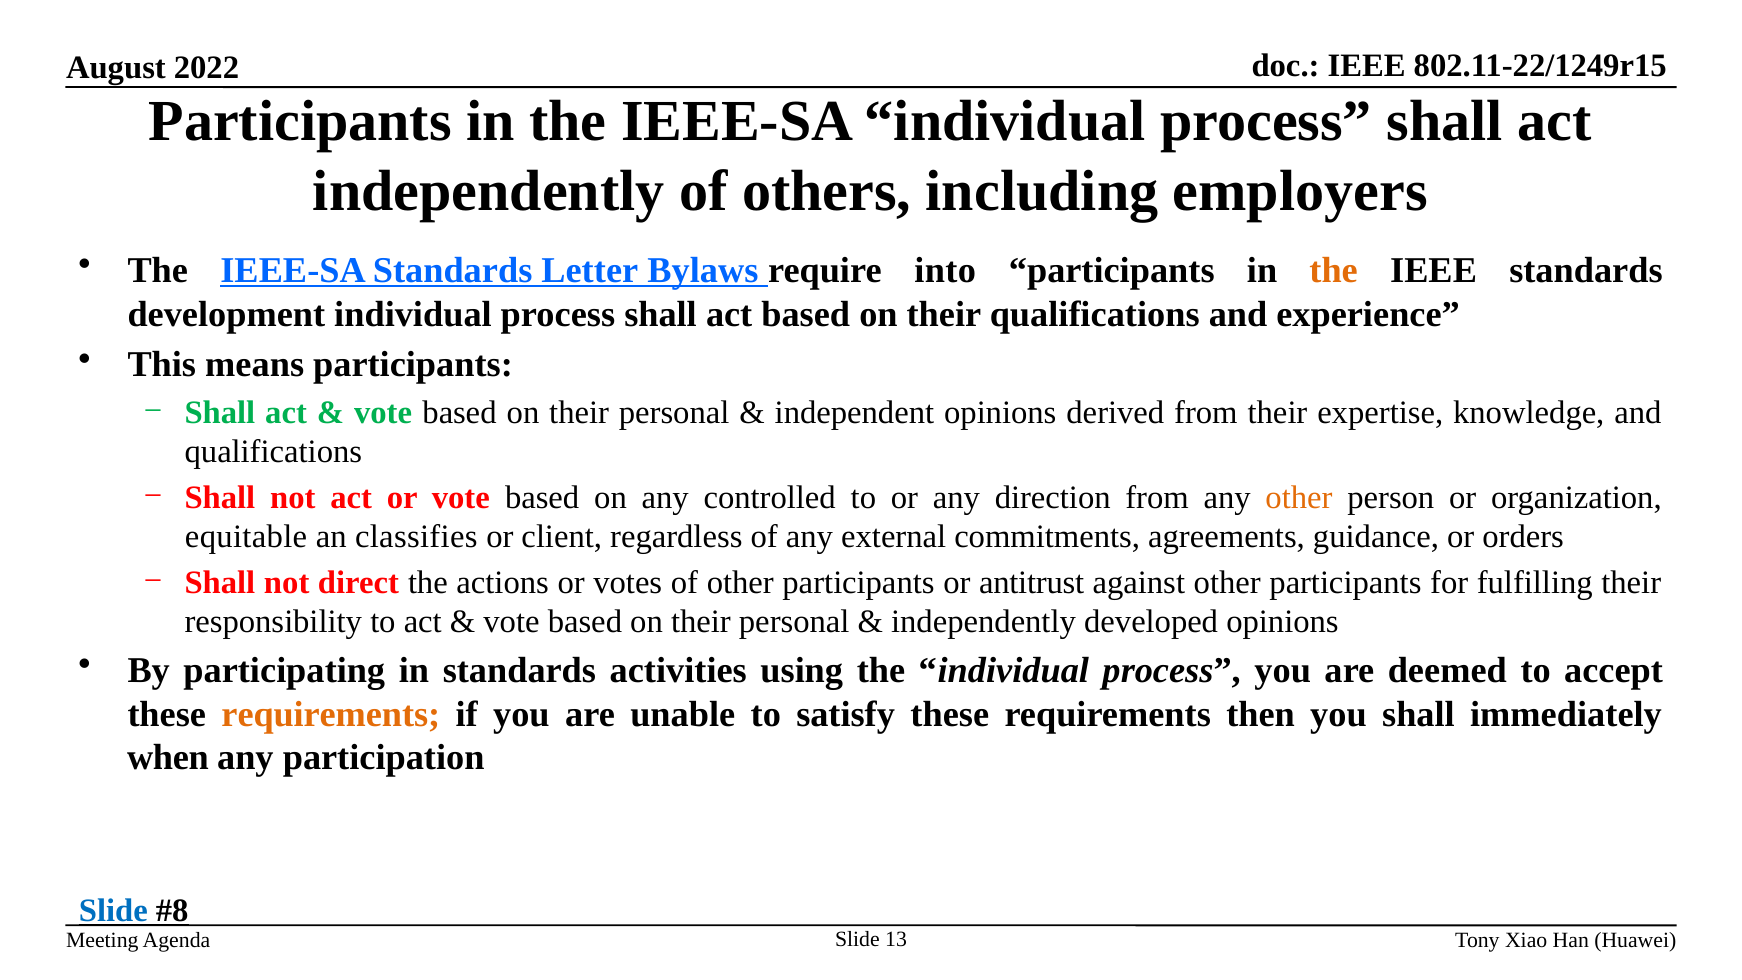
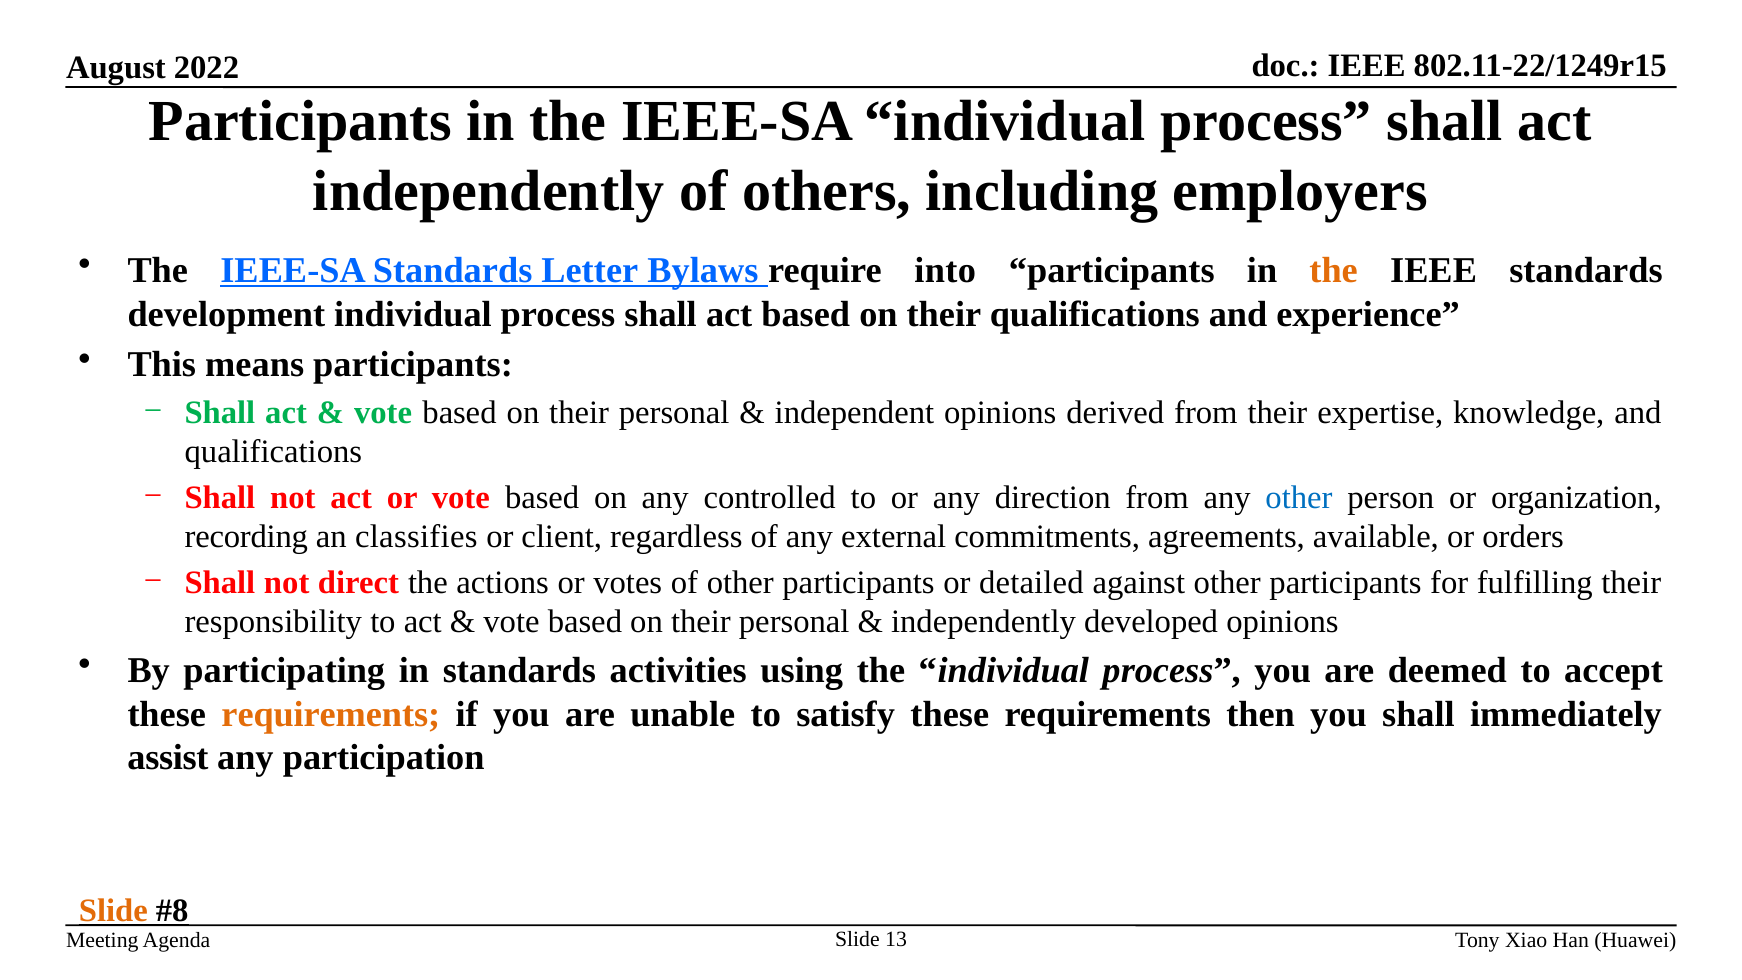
other colour: orange -> blue (1299, 497)
equitable: equitable -> recording (246, 537)
guidance: guidance -> available (1376, 537)
antitrust: antitrust -> detailed (1031, 582)
when: when -> assist (168, 758)
Slide colour: blue -> orange (113, 910)
